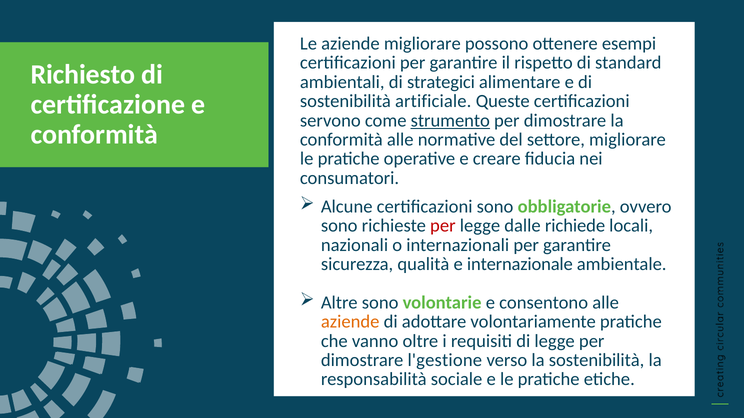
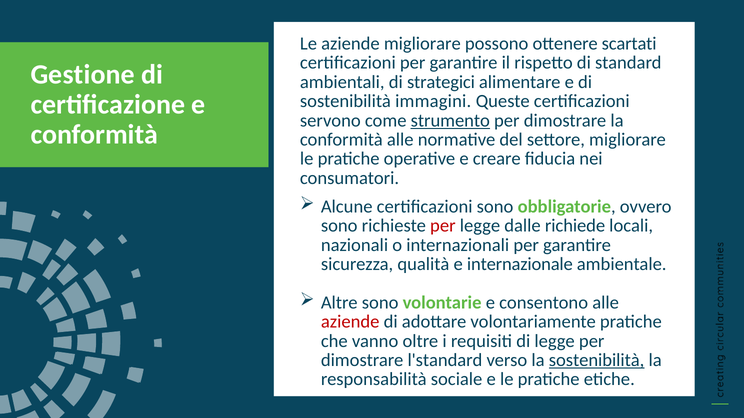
esempi: esempi -> scartati (629, 44)
Richiesto: Richiesto -> Gestione (83, 74)
artificiale: artificiale -> immagini (433, 101)
aziende colour: orange -> red (350, 322)
l'gestione: l'gestione -> l'standard (445, 361)
sostenibilità underline: none -> present (597, 361)
